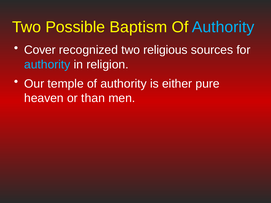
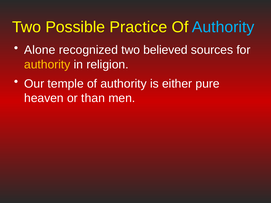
Baptism: Baptism -> Practice (138, 27)
Cover: Cover -> Alone (40, 50)
religious: religious -> believed (165, 50)
authority colour: light blue -> yellow (47, 65)
